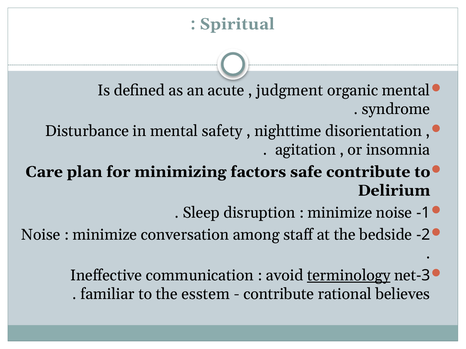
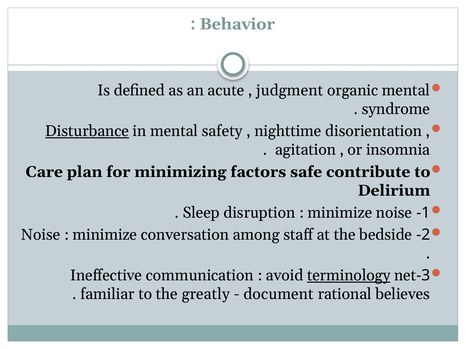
Spiritual: Spiritual -> Behavior (237, 24)
Disturbance underline: none -> present (87, 131)
esstem: esstem -> greatly (206, 294)
contribute: contribute -> document (279, 294)
